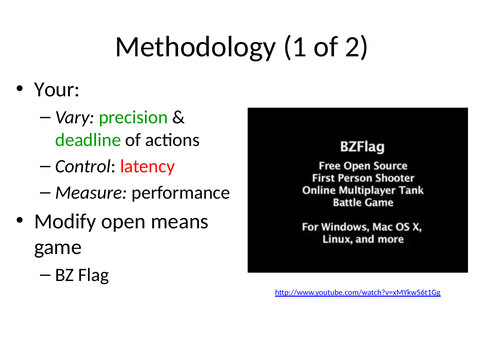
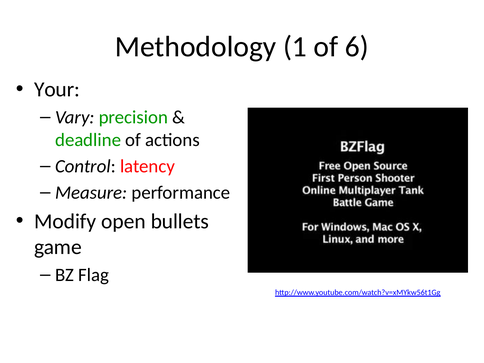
2: 2 -> 6 (357, 47)
means: means -> bullets (180, 221)
